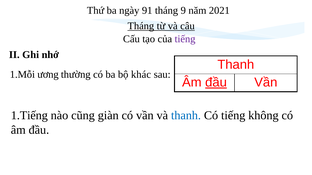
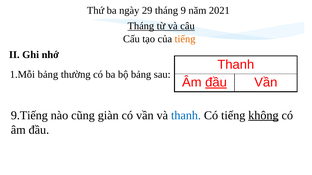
91: 91 -> 29 (147, 10)
tiếng colour: purple -> orange (185, 39)
1.Mỗi ương: ương -> bảng (48, 75)
bộ khác: khác -> bảng (141, 75)
1.Tiếng: 1.Tiếng -> 9.Tiếng (29, 116)
không underline: none -> present (263, 116)
